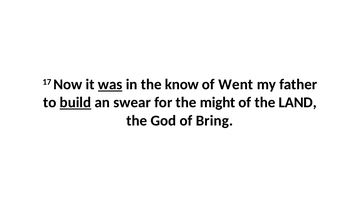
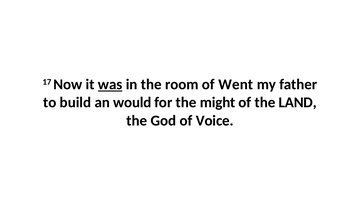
know: know -> room (182, 84)
build underline: present -> none (75, 102)
swear: swear -> would (132, 102)
Bring: Bring -> Voice (215, 120)
